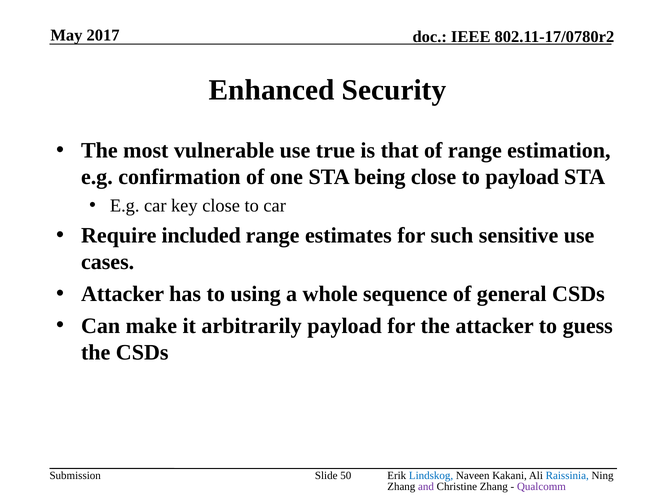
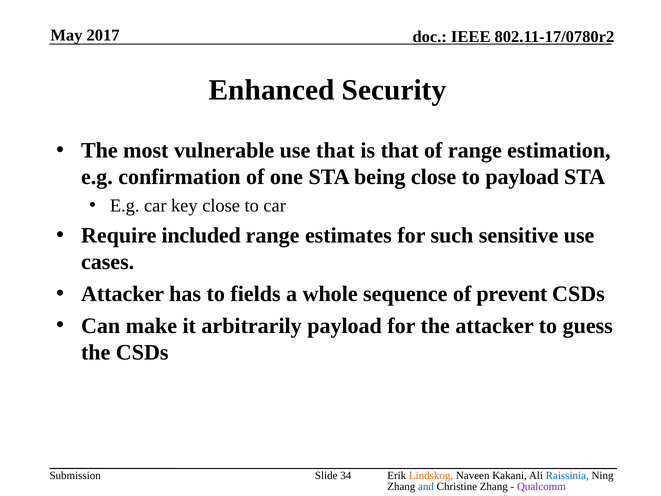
use true: true -> that (335, 150)
using: using -> fields (256, 294)
general: general -> prevent (512, 294)
50: 50 -> 34 (346, 475)
Lindskog colour: blue -> orange (431, 475)
and colour: purple -> blue (426, 486)
